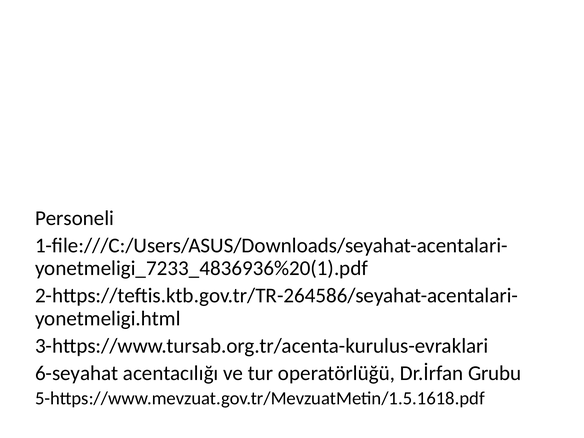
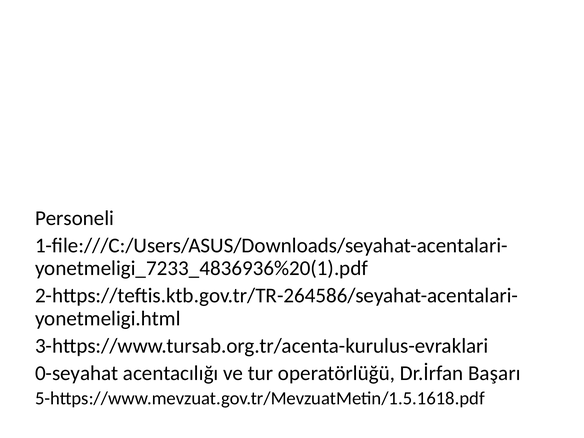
6-seyahat: 6-seyahat -> 0-seyahat (77, 373)
Grubu: Grubu -> Başarı (494, 373)
